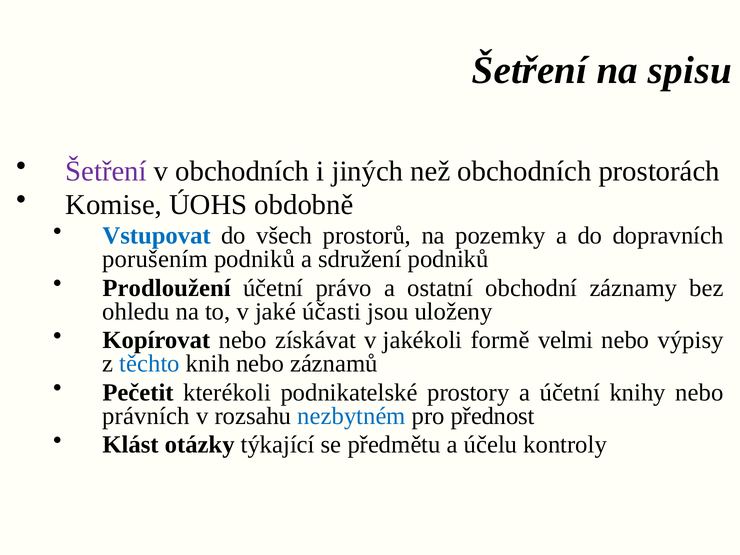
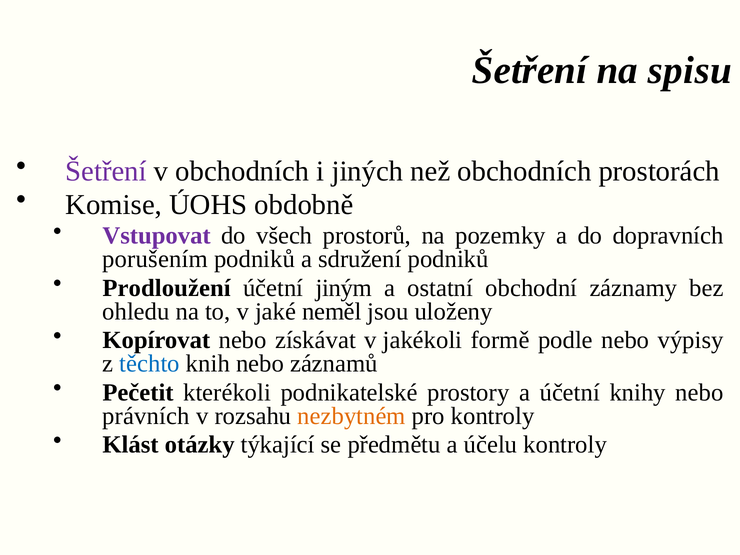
Vstupovat colour: blue -> purple (157, 236)
právo: právo -> jiným (344, 288)
účasti: účasti -> neměl (332, 312)
velmi: velmi -> podle (565, 340)
nezbytném colour: blue -> orange (352, 416)
pro přednost: přednost -> kontroly (493, 416)
